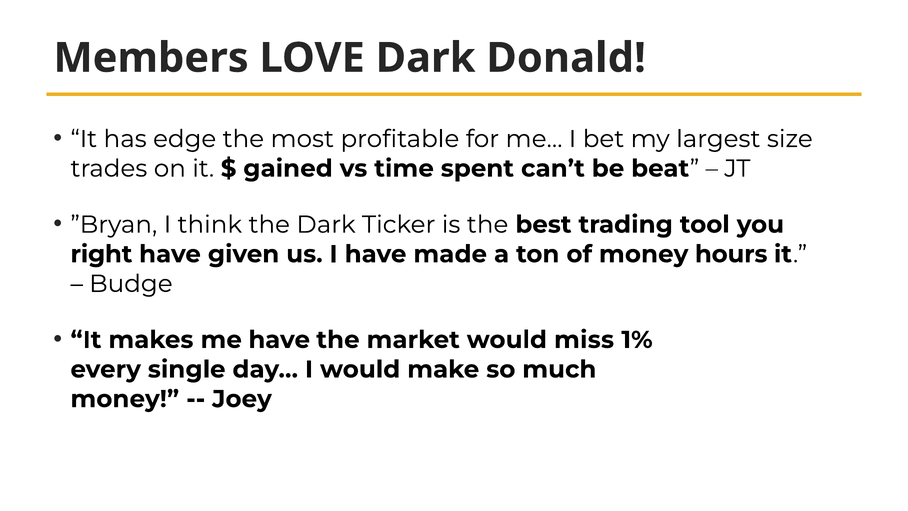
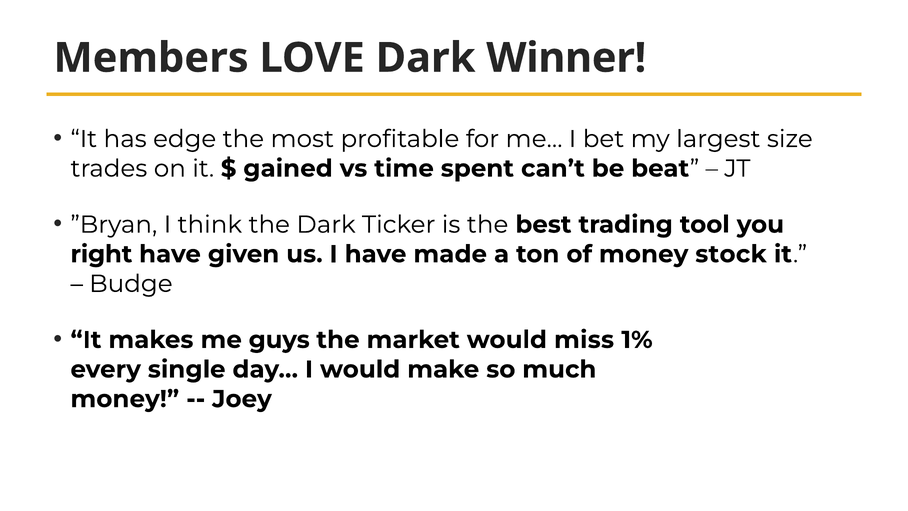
Donald: Donald -> Winner (566, 58)
hours: hours -> stock (731, 254)
me have: have -> guys (279, 340)
